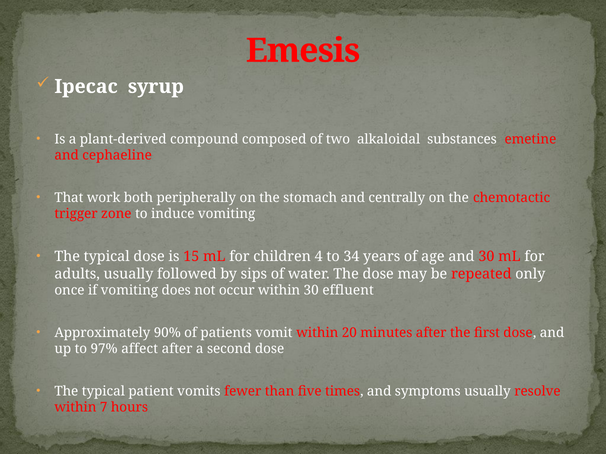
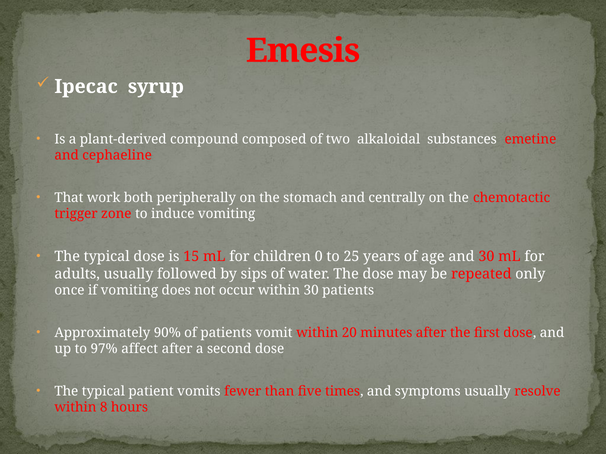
4: 4 -> 0 (319, 257)
34: 34 -> 25 (351, 257)
30 effluent: effluent -> patients (348, 291)
7: 7 -> 8 (104, 408)
